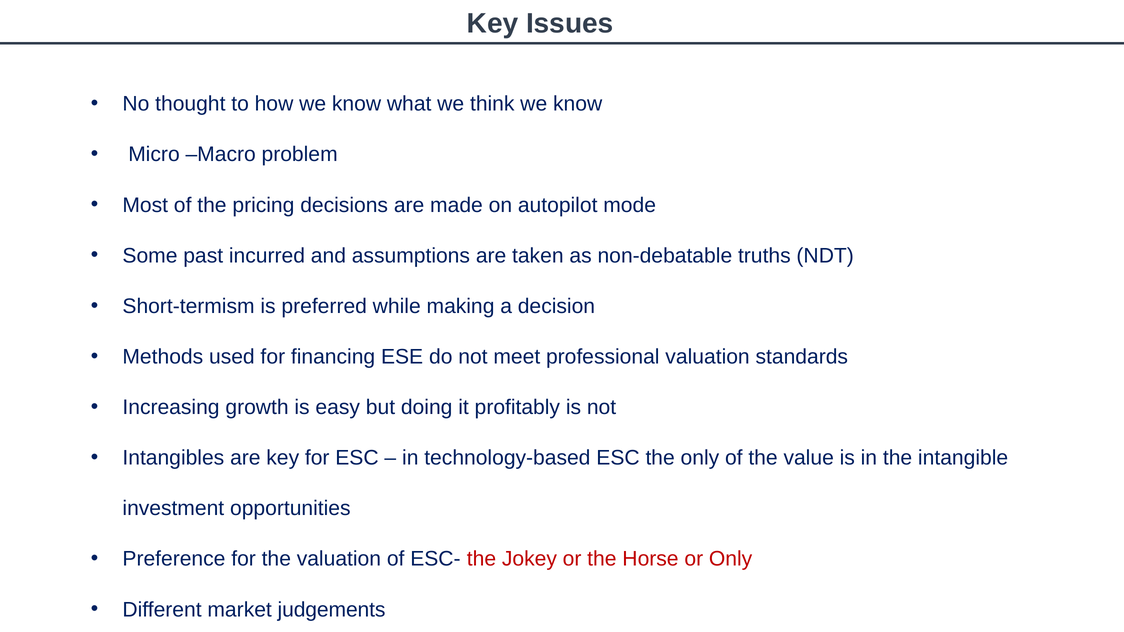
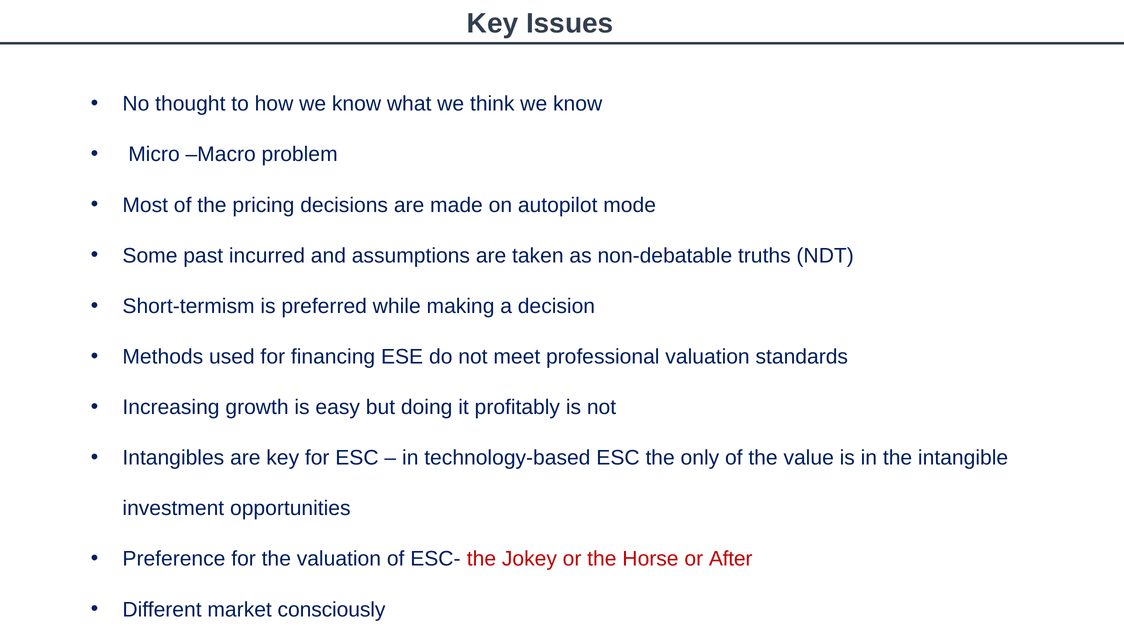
or Only: Only -> After (731, 559)
judgements: judgements -> consciously (332, 610)
